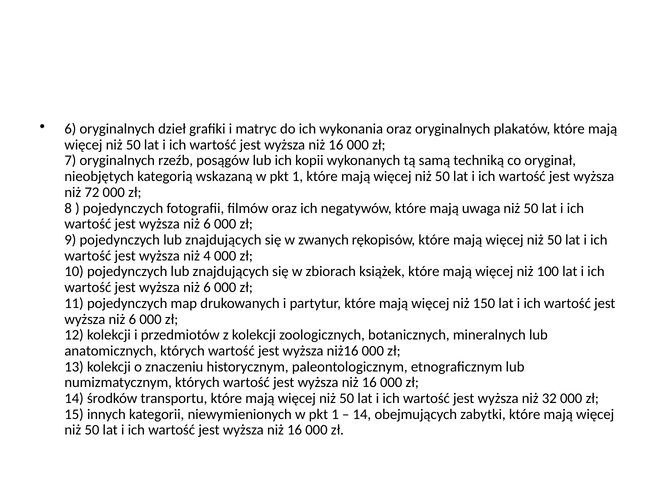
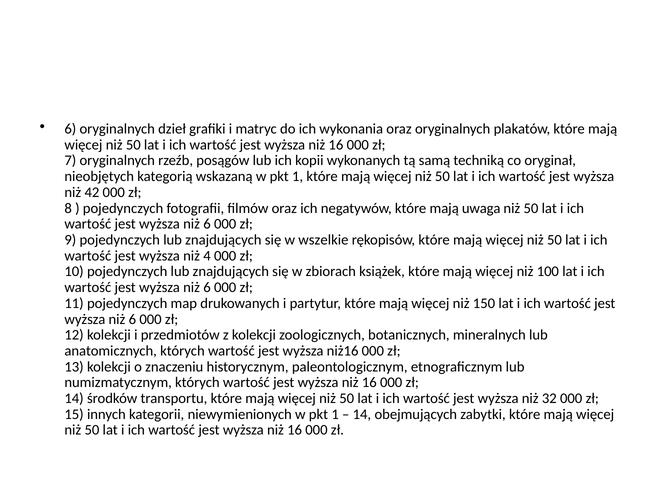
72: 72 -> 42 (92, 192)
zwanych: zwanych -> wszelkie (323, 240)
